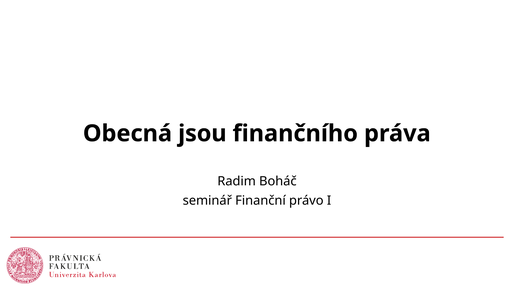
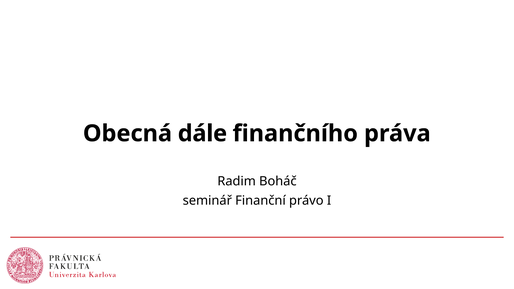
jsou: jsou -> dále (202, 134)
